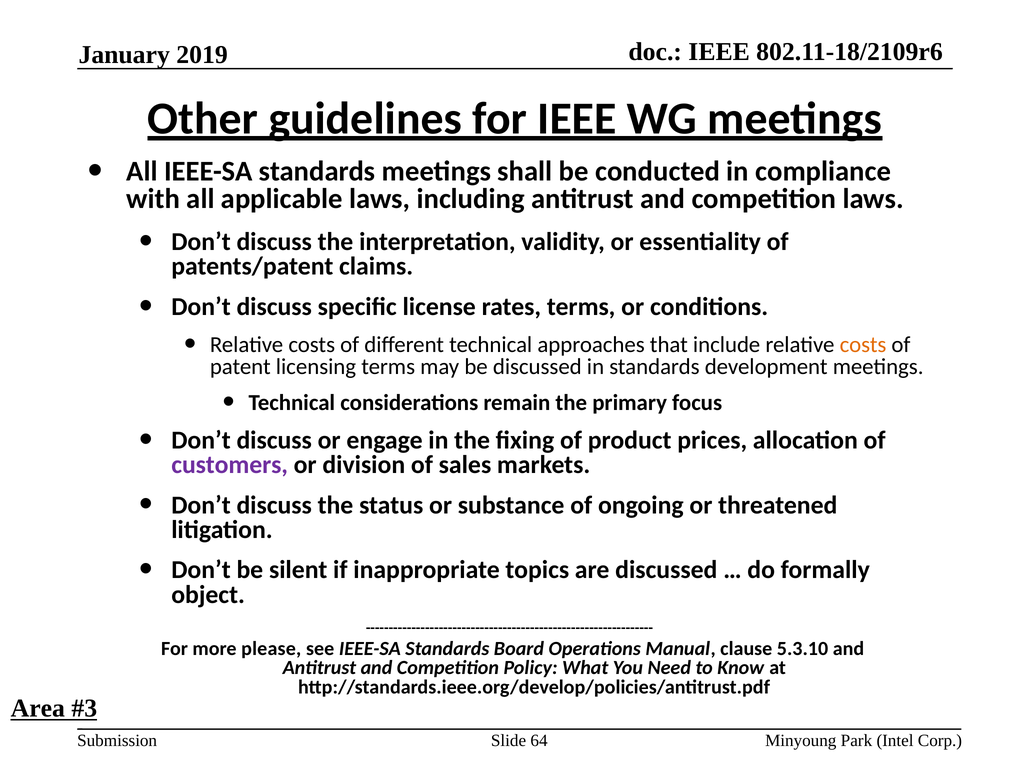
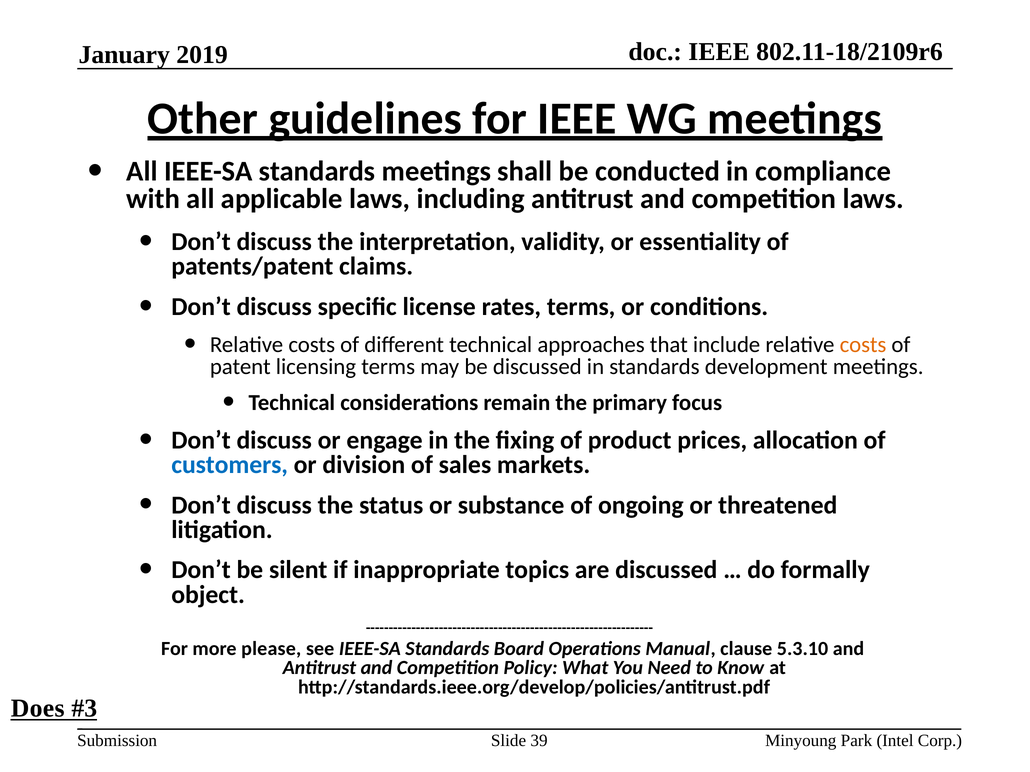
customers colour: purple -> blue (230, 465)
Area: Area -> Does (38, 709)
64: 64 -> 39 (539, 741)
